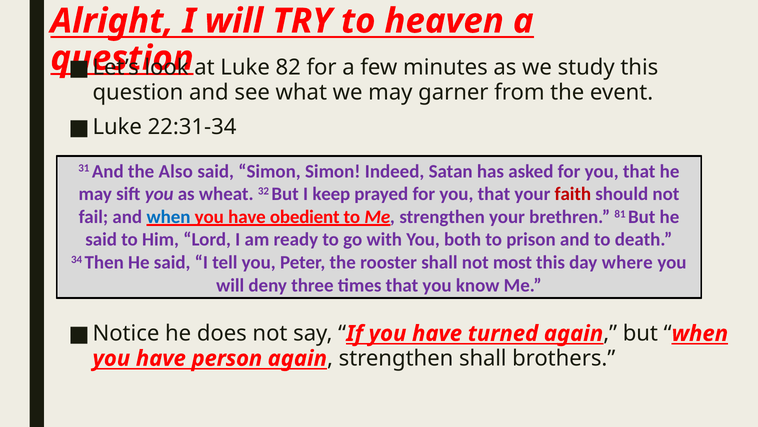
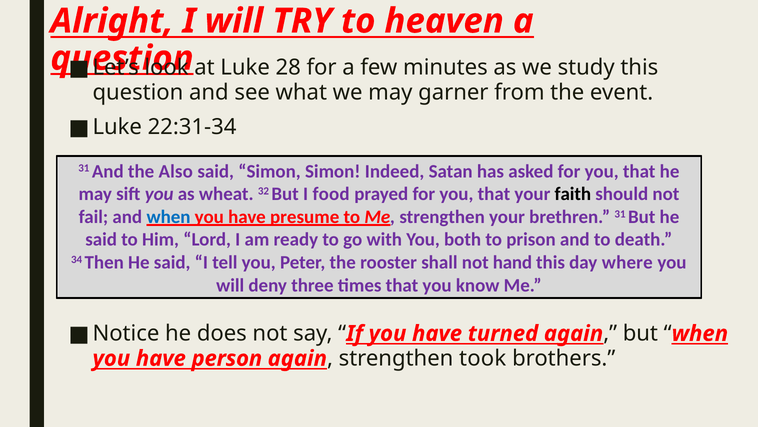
82: 82 -> 28 (288, 68)
keep: keep -> food (331, 194)
faith colour: red -> black (573, 194)
obedient: obedient -> presume (305, 217)
brethren 81: 81 -> 31 (620, 214)
most: most -> hand (512, 262)
strengthen shall: shall -> took (483, 358)
